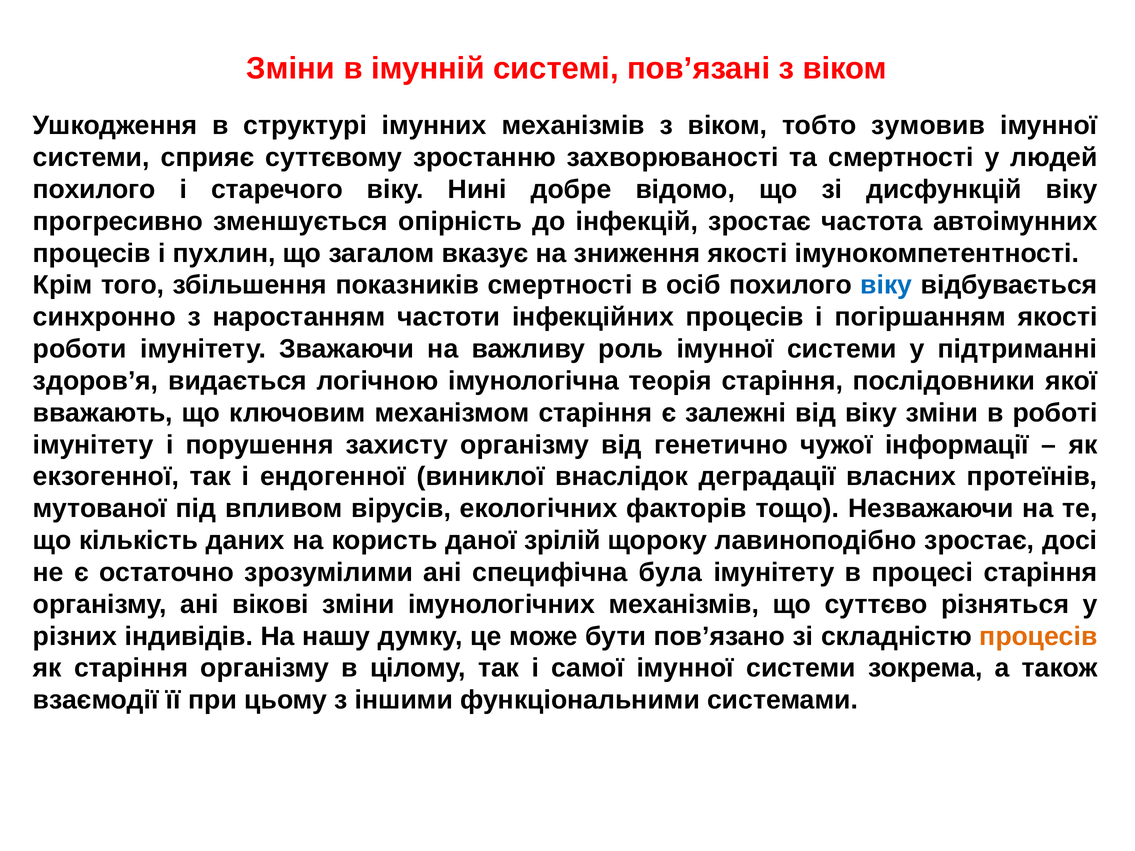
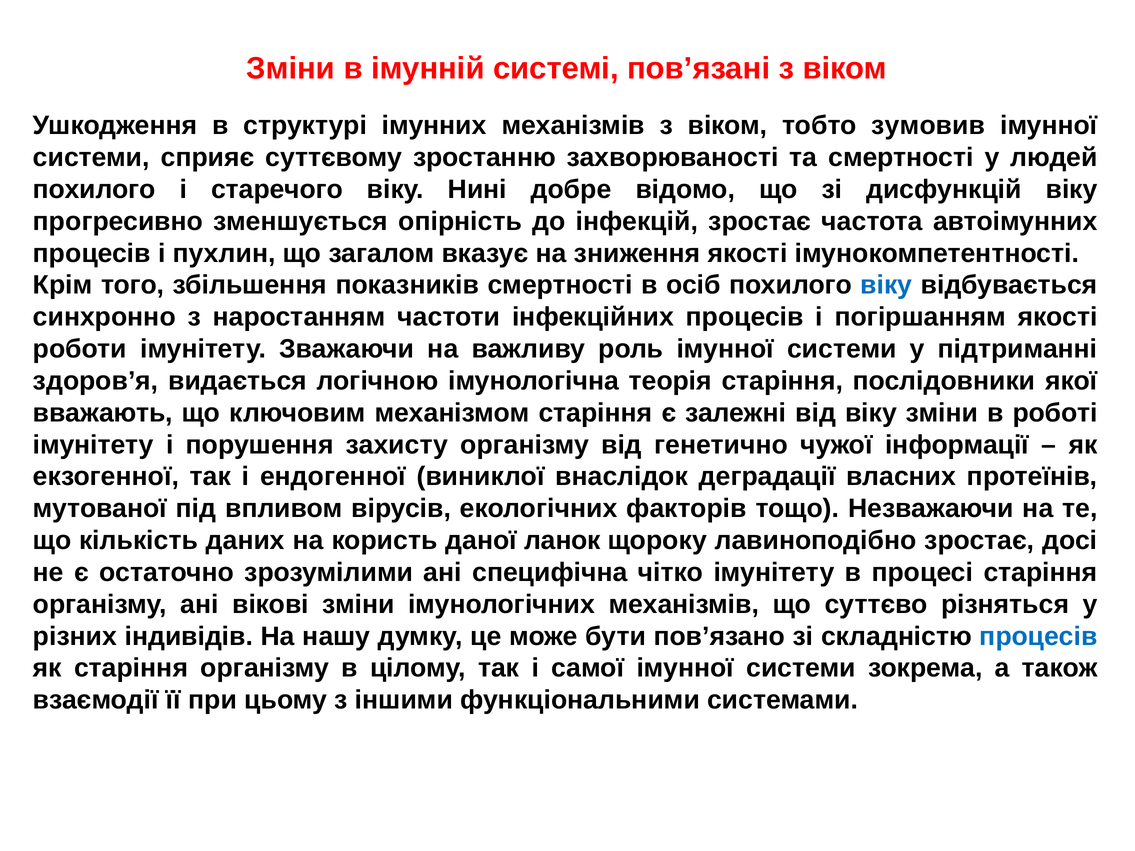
зрілій: зрілій -> ланок (562, 541)
була: була -> чітко (671, 573)
процесів colour: orange -> blue (1038, 636)
